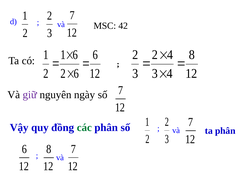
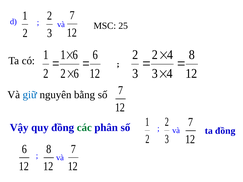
42: 42 -> 25 (123, 26)
giữ colour: purple -> blue (30, 95)
ngày: ngày -> bằng (85, 95)
ta phân: phân -> đồng (225, 131)
